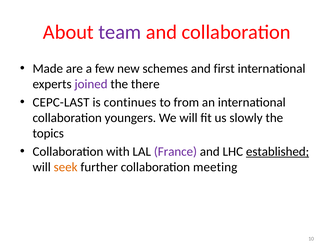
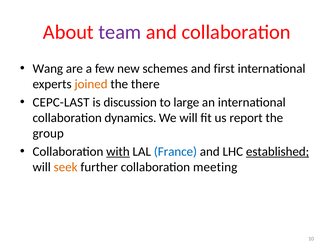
Made: Made -> Wang (48, 69)
joined colour: purple -> orange (91, 84)
continues: continues -> discussion (130, 103)
from: from -> large (186, 103)
youngers: youngers -> dynamics (130, 118)
slowly: slowly -> report (246, 118)
topics: topics -> group (48, 134)
with underline: none -> present (118, 152)
France colour: purple -> blue (175, 152)
